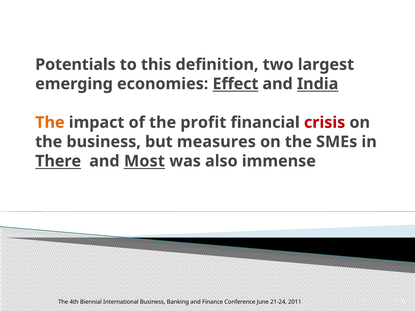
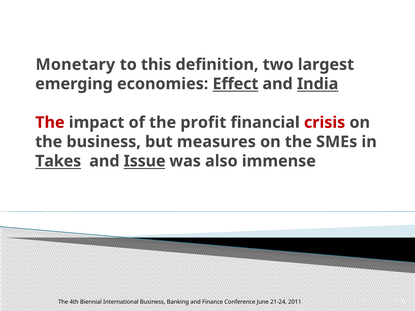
Potentials: Potentials -> Monetary (75, 65)
The colour: orange -> red (50, 123)
There: There -> Takes (58, 161)
Most: Most -> Issue (145, 161)
